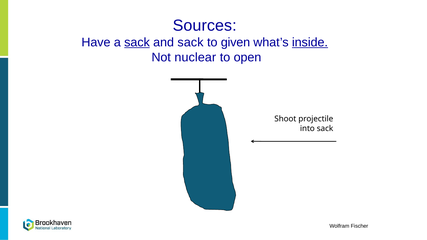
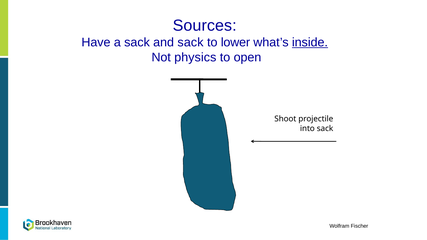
sack underline: present -> none (137, 42)
given: given -> lower (235, 42)
nuclear: nuclear -> physics (195, 57)
